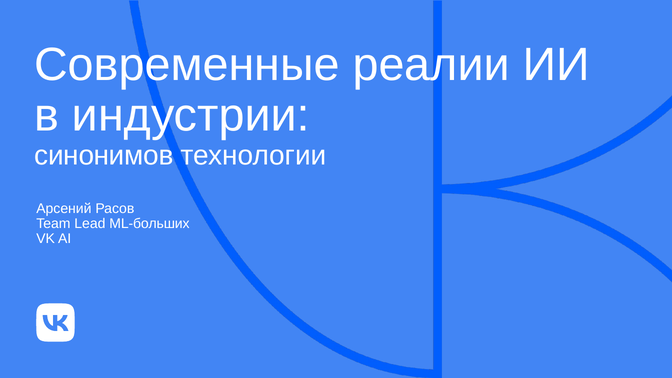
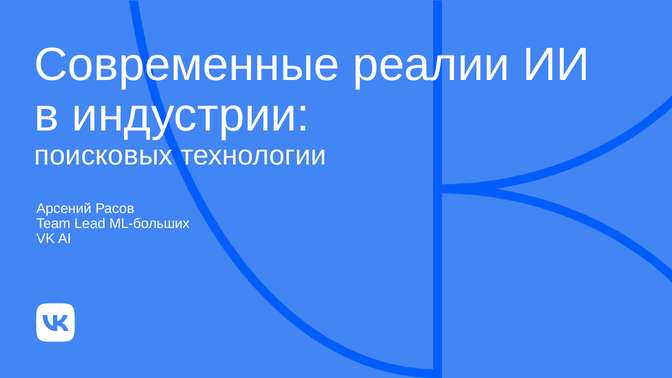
синонимов: синонимов -> поисковых (104, 156)
